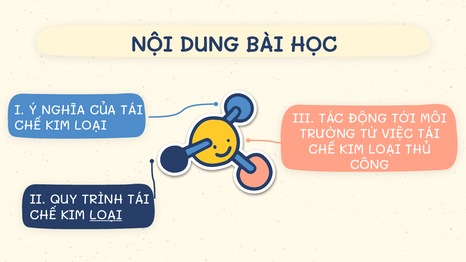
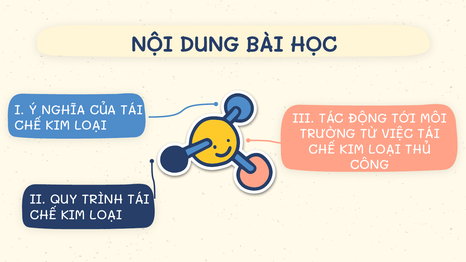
LOẠI underline: present -> none (106, 215)
